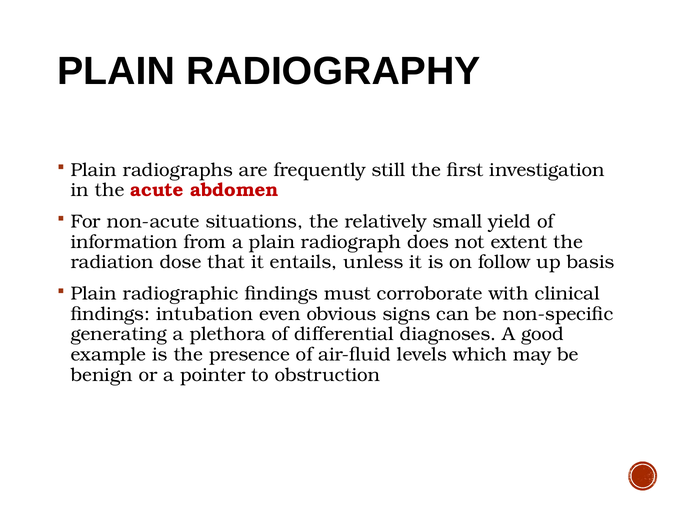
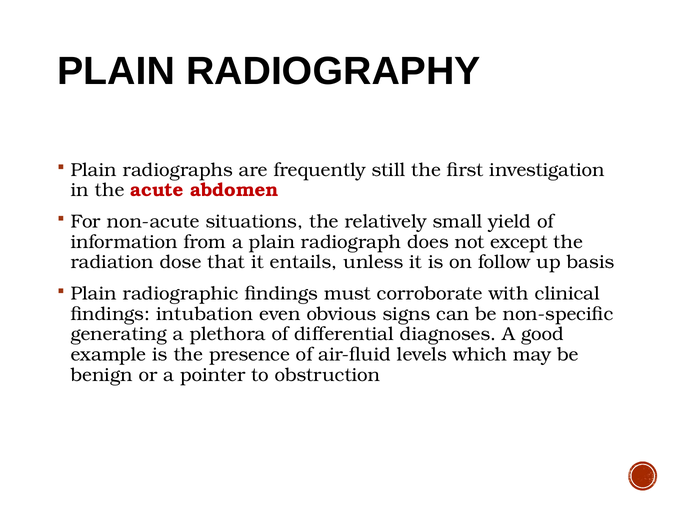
extent: extent -> except (519, 242)
